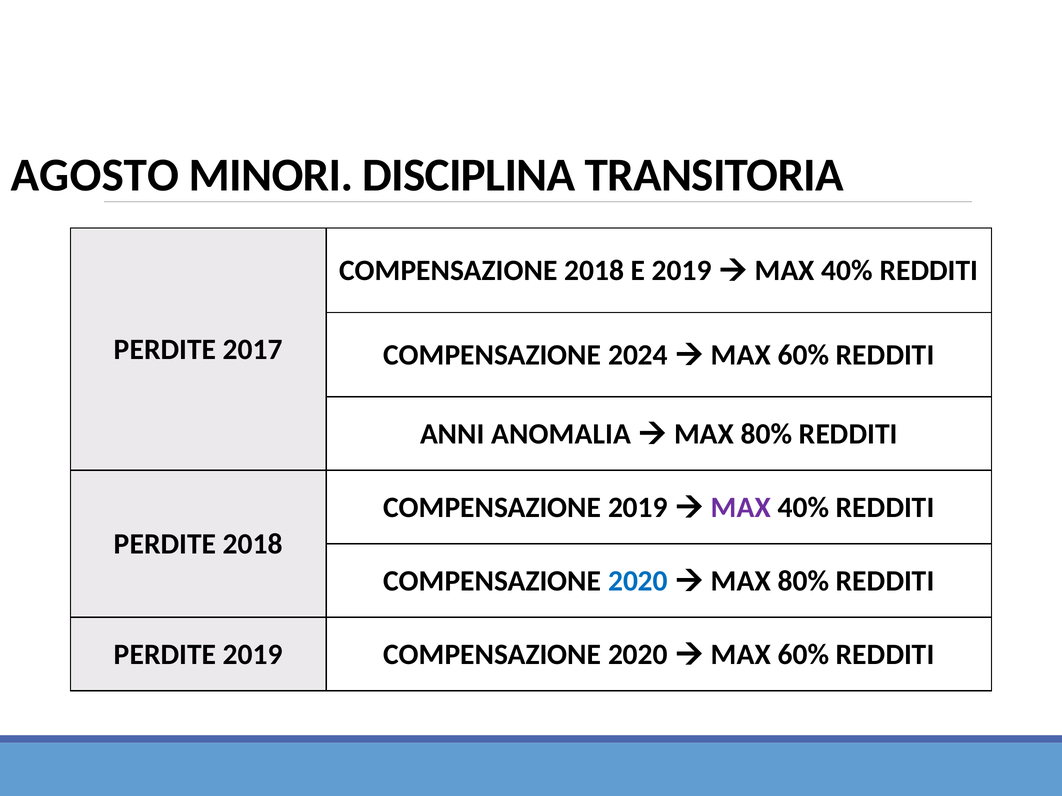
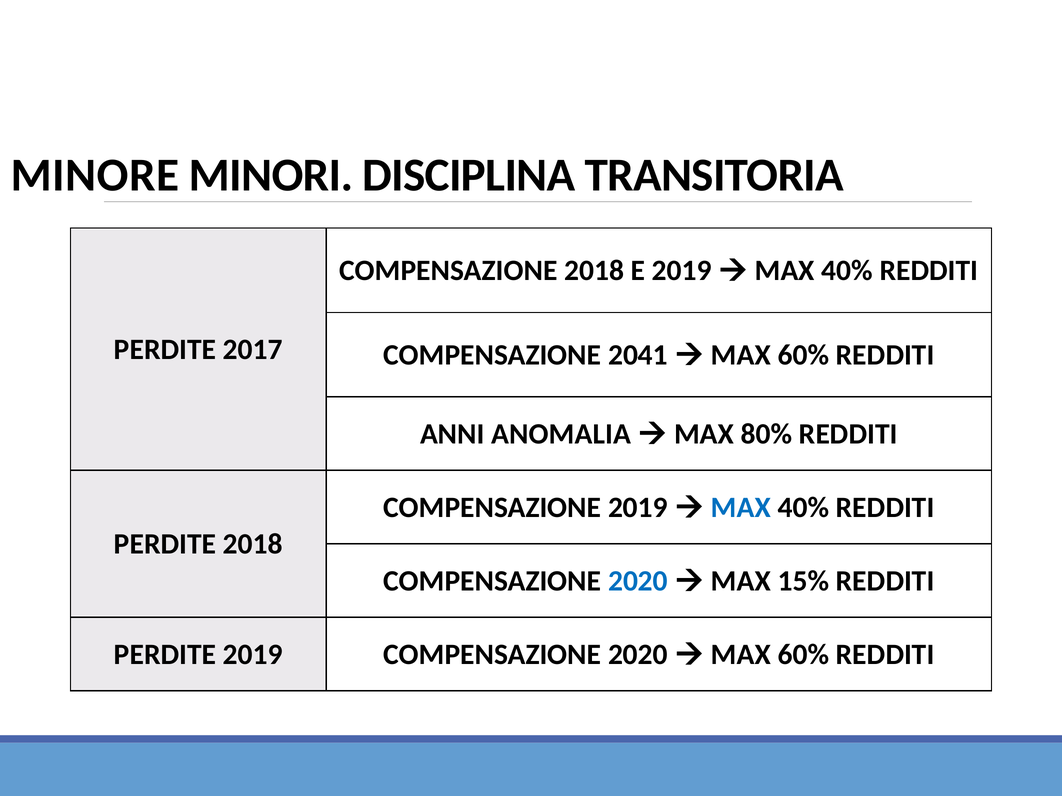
AGOSTO: AGOSTO -> MINORE (95, 175)
2024: 2024 -> 2041 (638, 355)
MAX colour: purple -> blue (741, 508)
80%: 80% -> 15% (803, 581)
